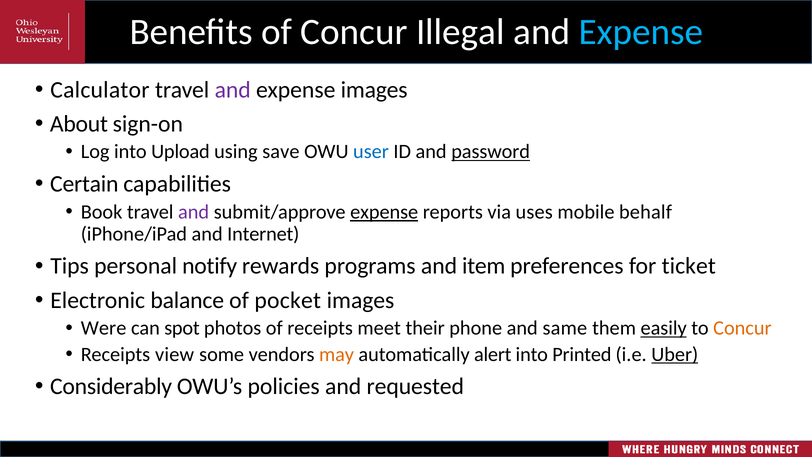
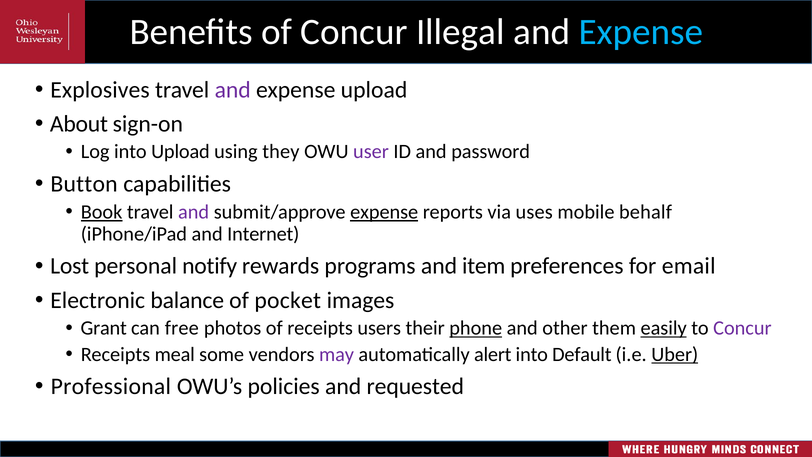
Calculator: Calculator -> Explosives (100, 90)
expense images: images -> upload (374, 90)
save: save -> they (281, 152)
user colour: blue -> purple (371, 152)
password underline: present -> none (491, 152)
Certain: Certain -> Button (84, 184)
Book underline: none -> present (102, 212)
Tips: Tips -> Lost (70, 266)
ticket: ticket -> email (689, 266)
Were: Were -> Grant (104, 328)
spot: spot -> free (182, 328)
meet: meet -> users (379, 328)
phone underline: none -> present (476, 328)
same: same -> other (565, 328)
Concur colour: orange -> purple (742, 328)
view: view -> meal (175, 354)
may colour: orange -> purple (337, 354)
Printed: Printed -> Default (582, 354)
Considerably: Considerably -> Professional (111, 386)
